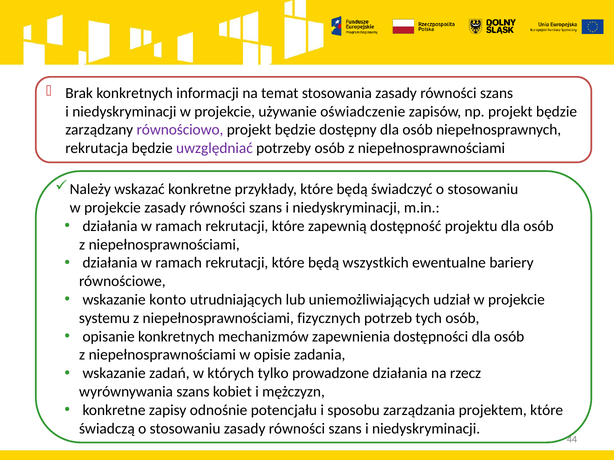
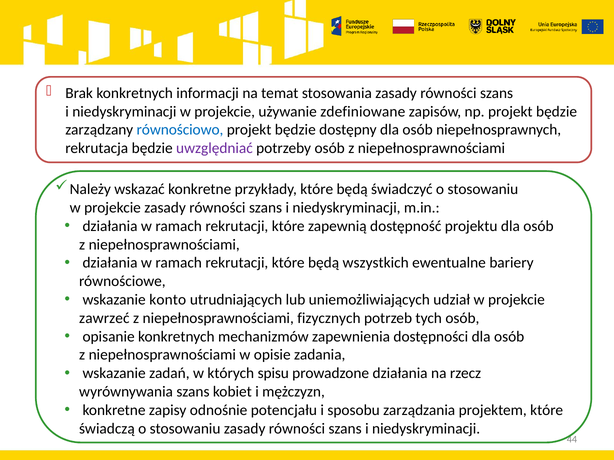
oświadczenie: oświadczenie -> zdefiniowane (363, 112)
równościowo colour: purple -> blue (180, 130)
systemu: systemu -> zawrzeć (104, 318)
tylko: tylko -> spisu (273, 374)
